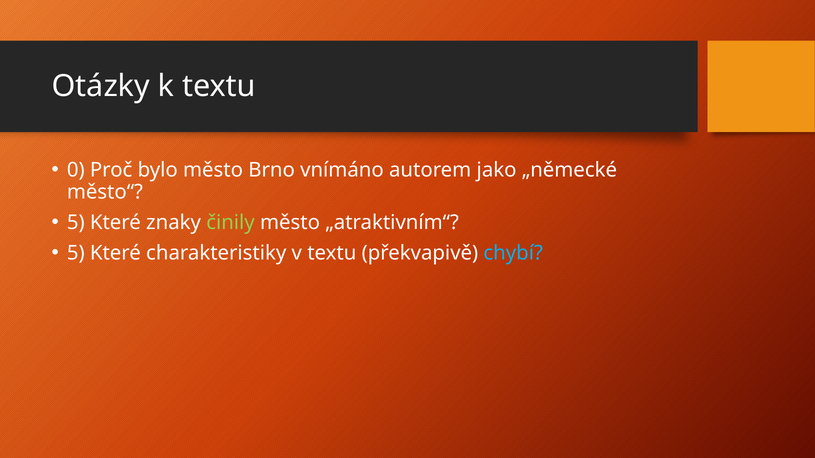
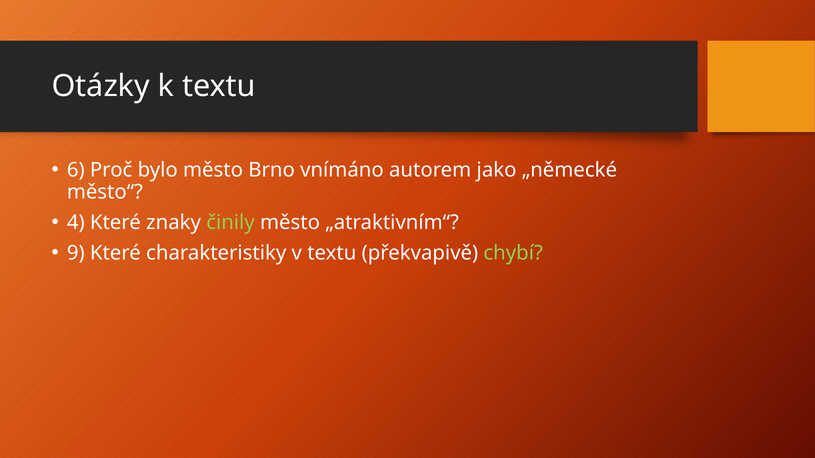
0: 0 -> 6 (76, 170)
5: 5 -> 4 (76, 223)
5: 5 -> 9 (76, 253)
chybí colour: light blue -> light green (513, 253)
